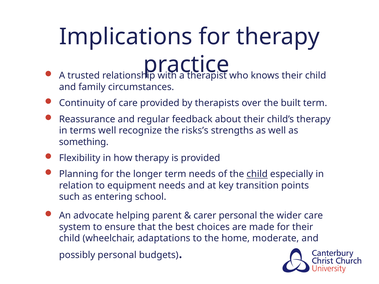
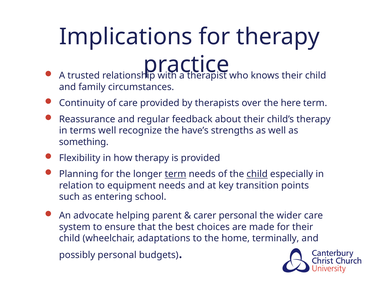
built: built -> here (291, 103)
risks’s: risks’s -> have’s (195, 131)
term underline: none -> present (176, 174)
moderate: moderate -> terminally (276, 238)
